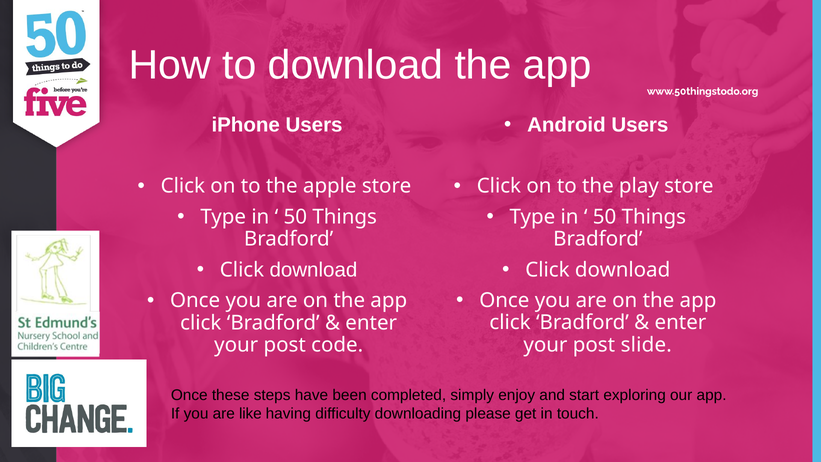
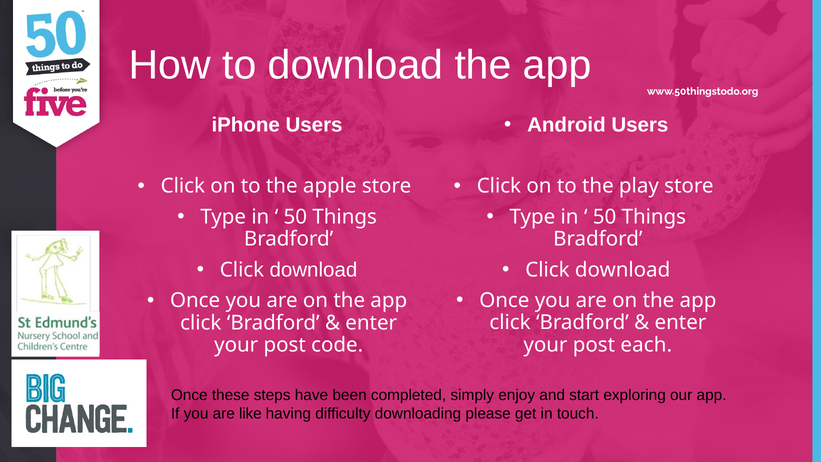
post slide: slide -> each (646, 345)
